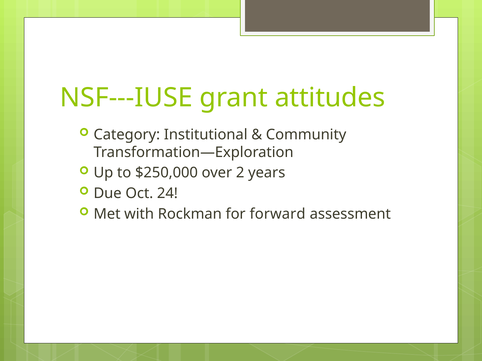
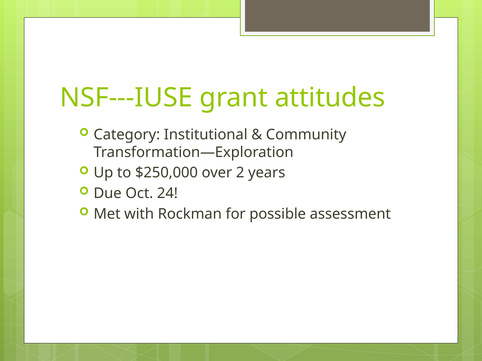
forward: forward -> possible (278, 214)
